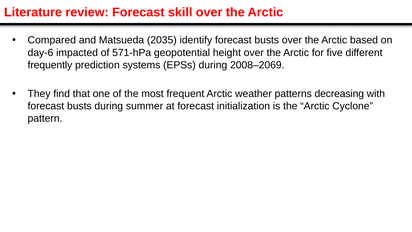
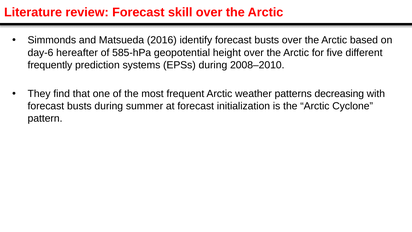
Compared: Compared -> Simmonds (52, 40)
2035: 2035 -> 2016 (162, 40)
impacted: impacted -> hereafter (77, 53)
571-hPa: 571-hPa -> 585-hPa (132, 53)
2008–2069: 2008–2069 -> 2008–2010 (257, 65)
